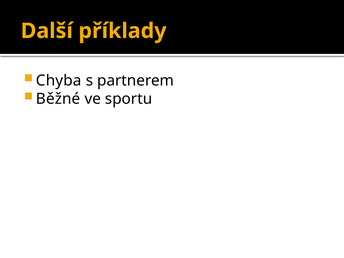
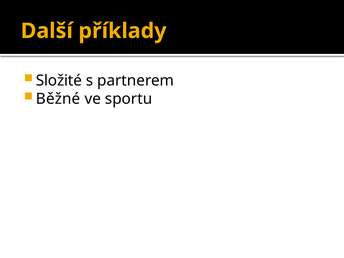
Chyba: Chyba -> Složité (59, 80)
